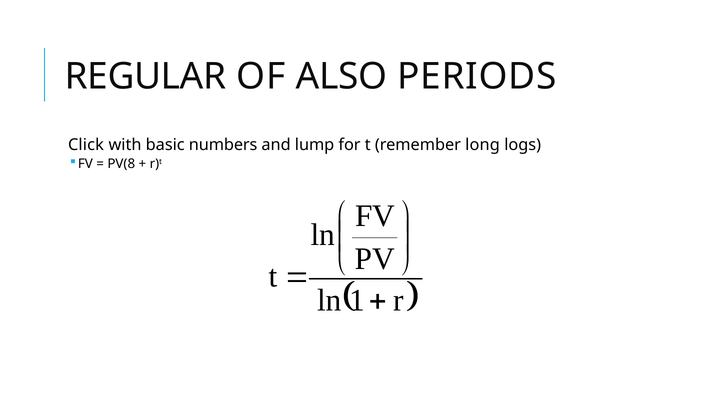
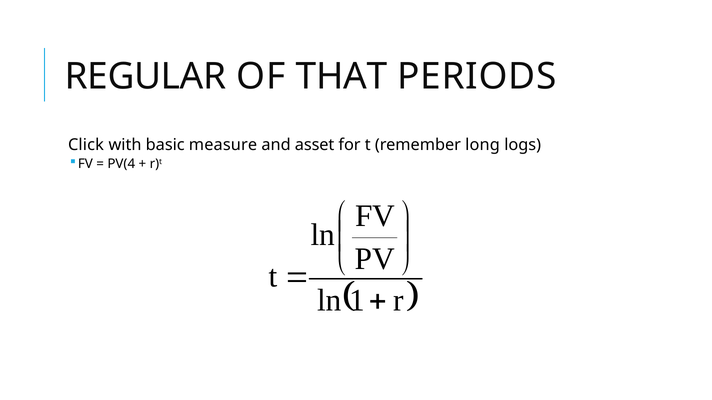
ALSO: ALSO -> THAT (341, 76)
numbers: numbers -> measure (223, 145)
lump: lump -> asset (315, 145)
PV(8: PV(8 -> PV(4 (121, 164)
